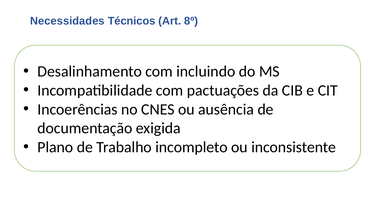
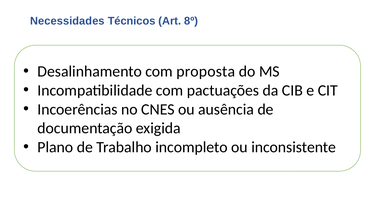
incluindo: incluindo -> proposta (206, 71)
